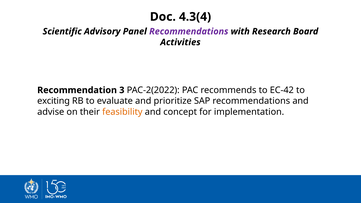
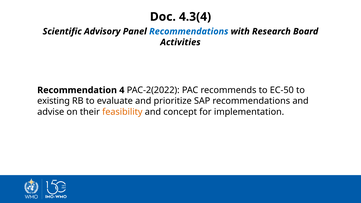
Recommendations colour: purple -> blue (189, 31)
3: 3 -> 4 (122, 90)
EC-42: EC-42 -> EC-50 (282, 90)
exciting: exciting -> existing (54, 101)
